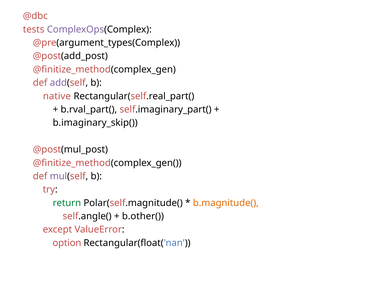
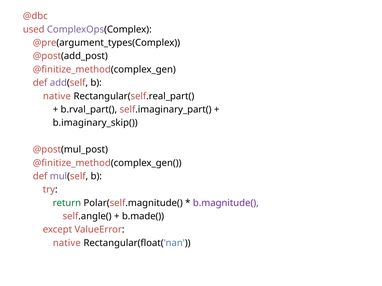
tests: tests -> used (34, 29)
b.magnitude( colour: orange -> purple (226, 203)
b.other(: b.other( -> b.made( (143, 217)
option: option -> native (67, 243)
